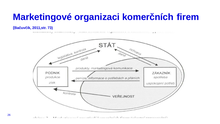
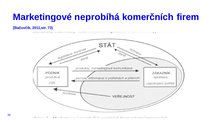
organizaci: organizaci -> neprobíhá (97, 17)
